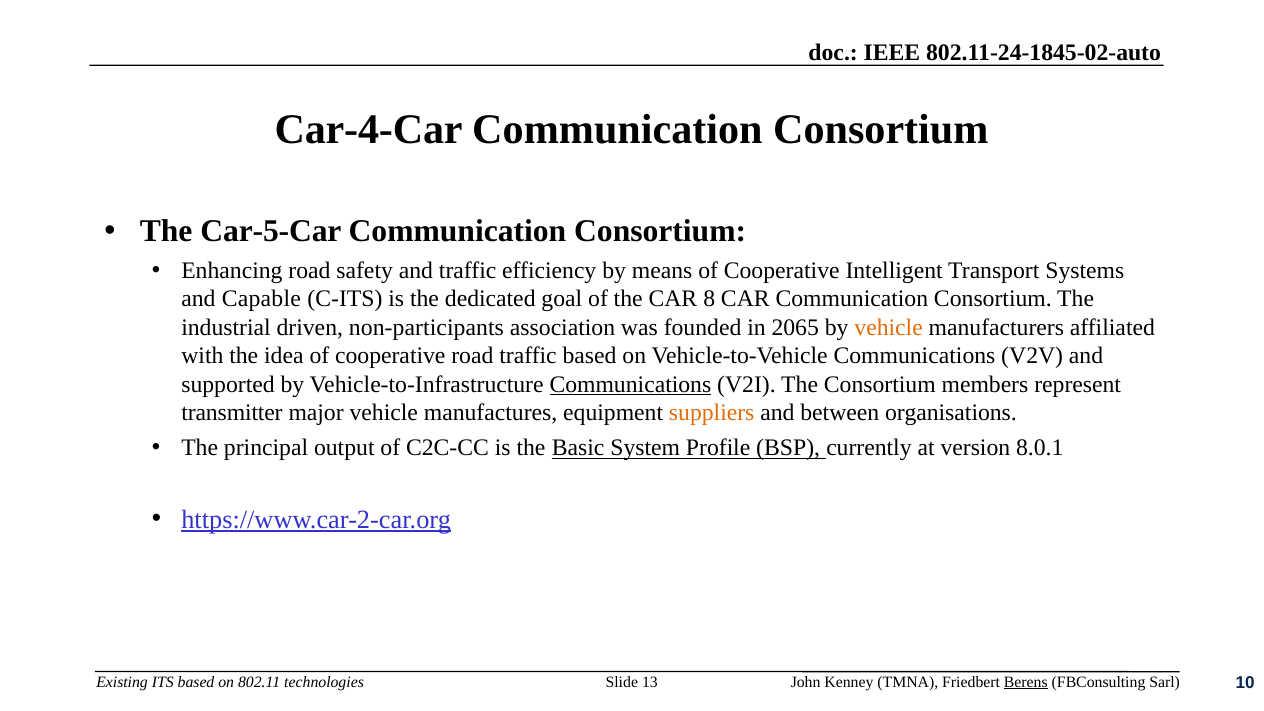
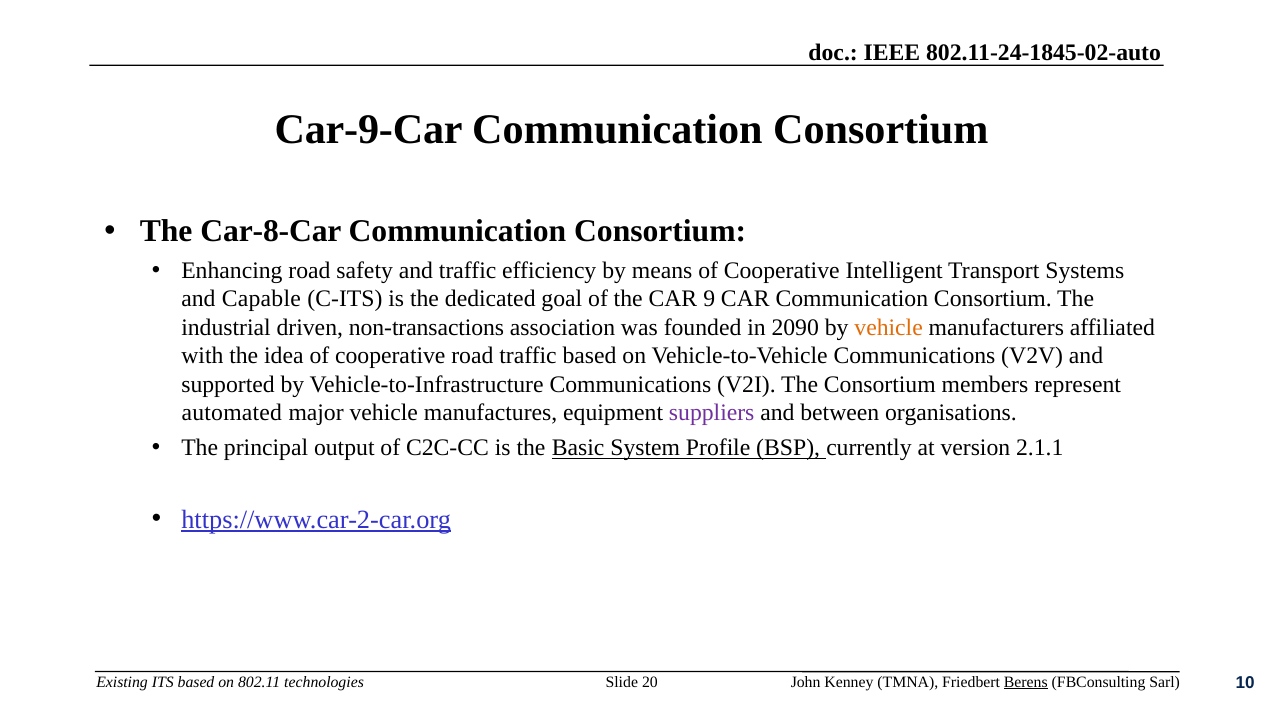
Car-4-Car: Car-4-Car -> Car-9-Car (369, 129)
Car-5-Car: Car-5-Car -> Car-8-Car (271, 231)
8: 8 -> 9 (709, 299)
non-participants: non-participants -> non-transactions (427, 327)
2065: 2065 -> 2090 (795, 327)
Communications underline: present -> none (630, 384)
transmitter: transmitter -> automated (232, 413)
suppliers colour: orange -> purple (712, 413)
8.0.1: 8.0.1 -> 2.1.1 (1040, 448)
13: 13 -> 20 (650, 682)
